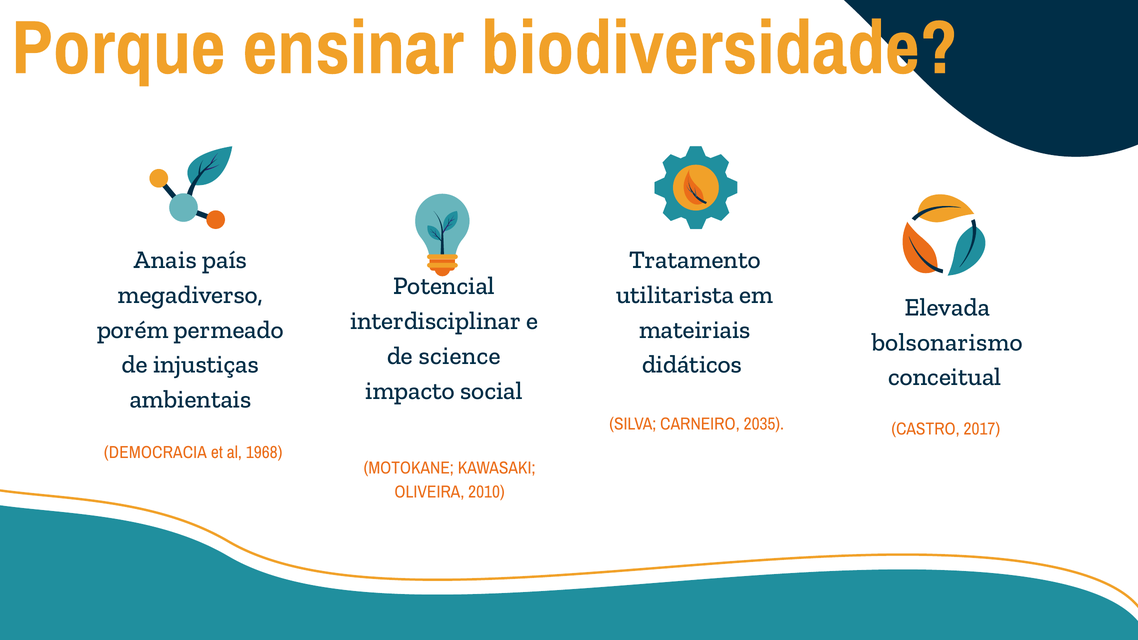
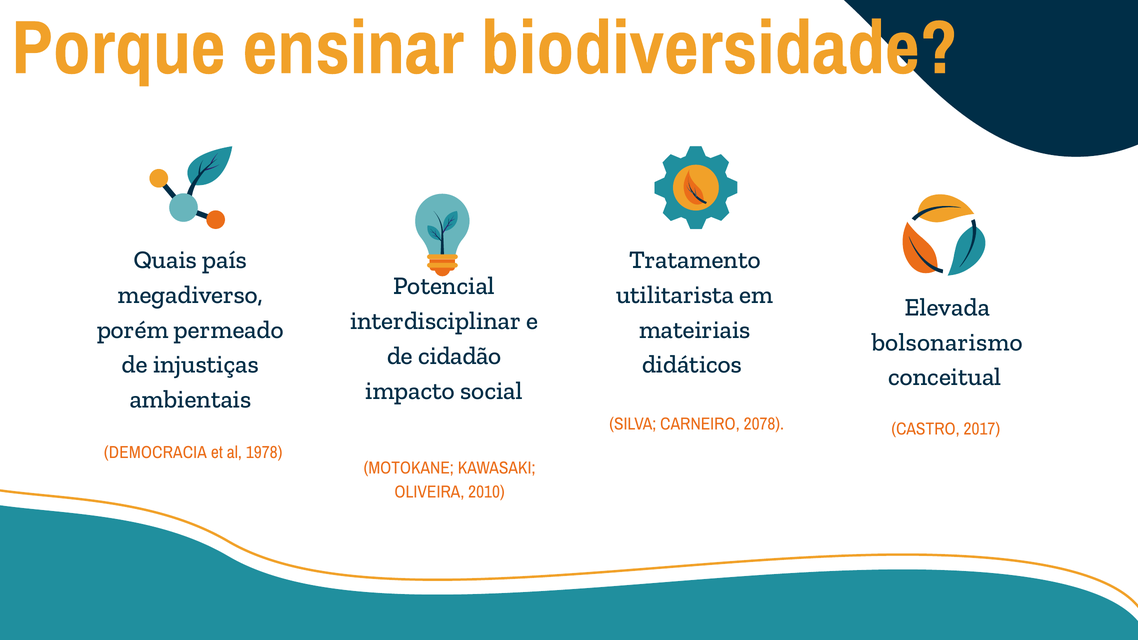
Anais: Anais -> Quais (165, 260)
science: science -> cidadão (460, 356)
2035: 2035 -> 2078 (764, 424)
1968: 1968 -> 1978 (264, 453)
